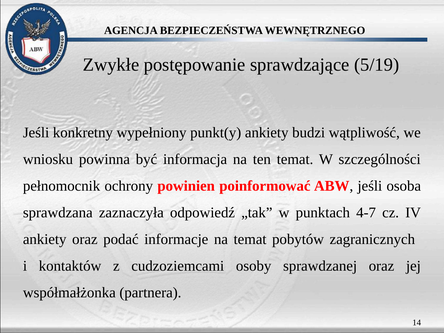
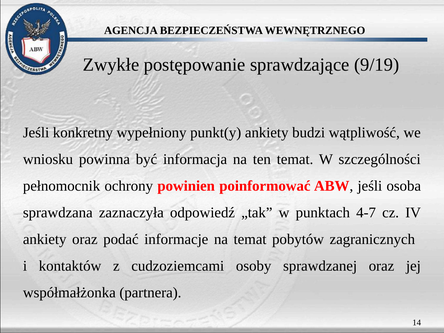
5/19: 5/19 -> 9/19 (377, 65)
